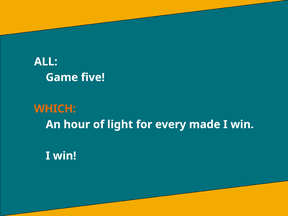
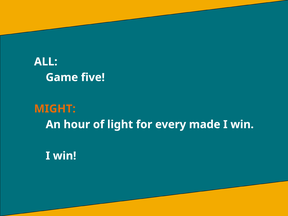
WHICH: WHICH -> MIGHT (55, 109)
